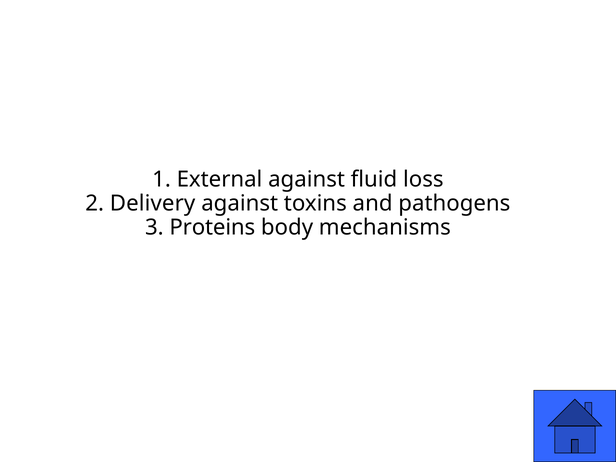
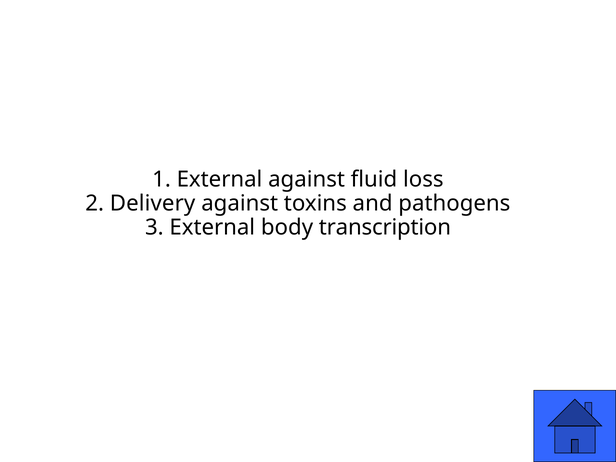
3 Proteins: Proteins -> External (212, 227)
mechanisms: mechanisms -> transcription (385, 227)
